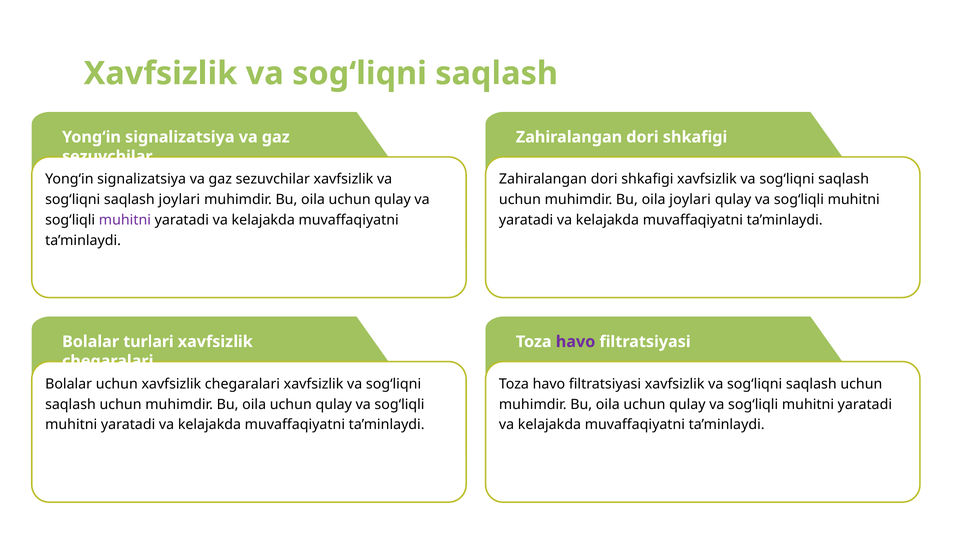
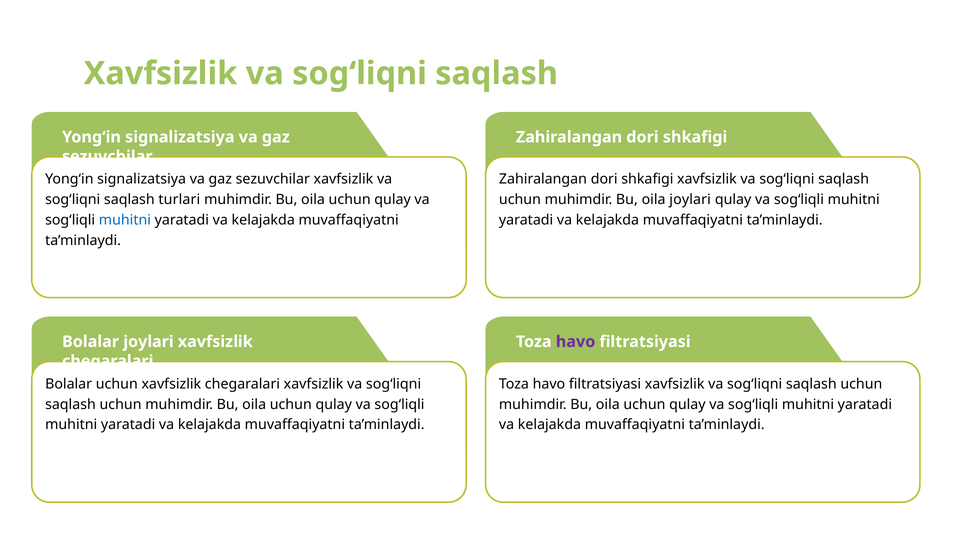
saqlash joylari: joylari -> turlari (179, 200)
muhitni colour: purple -> blue (125, 220)
Bolalar turlari: turlari -> joylari (148, 342)
